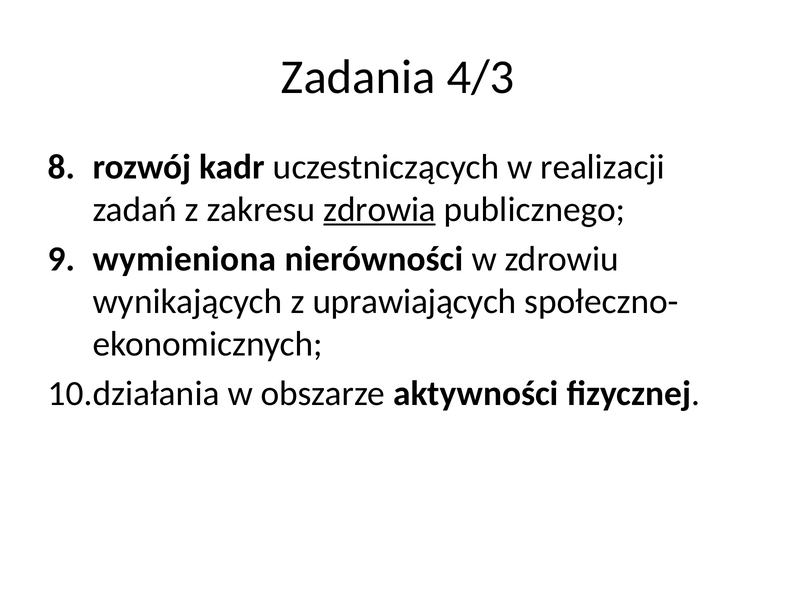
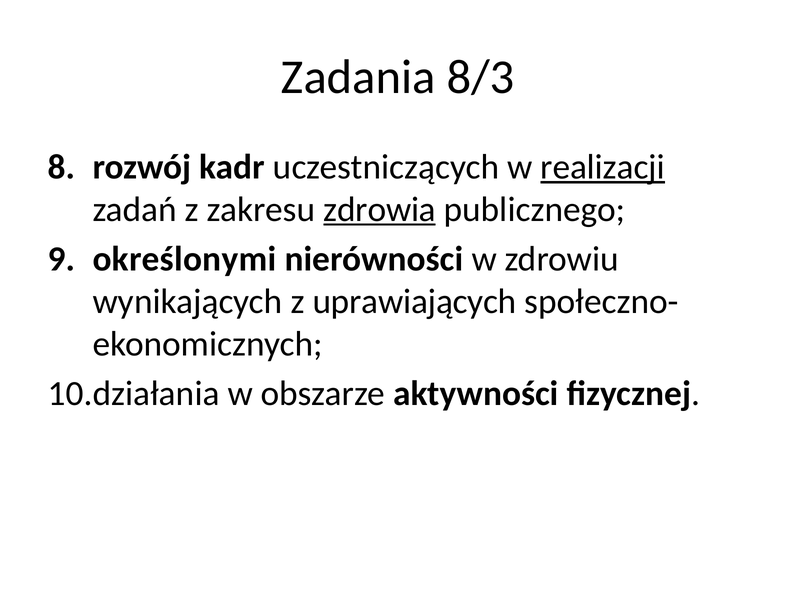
4/3: 4/3 -> 8/3 (481, 77)
realizacji underline: none -> present (603, 167)
wymieniona: wymieniona -> określonymi (184, 259)
